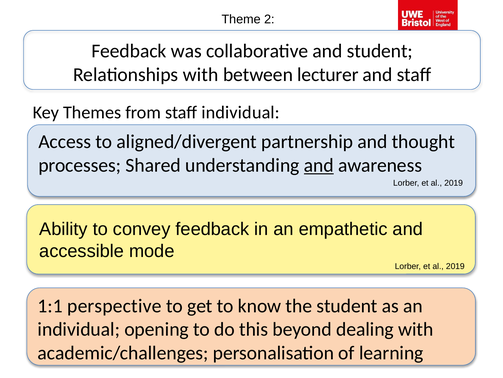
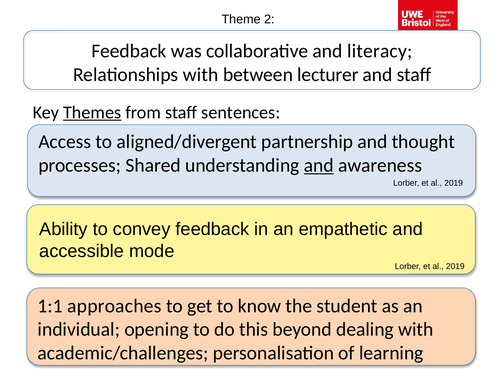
and student: student -> literacy (380, 51)
Themes underline: none -> present (92, 112)
staff individual: individual -> sentences (241, 112)
perspective: perspective -> approaches (114, 305)
